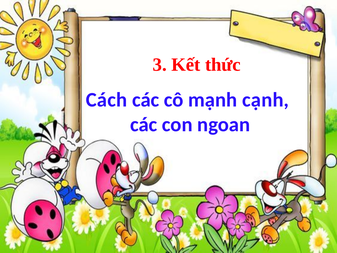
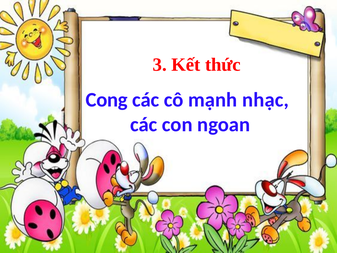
Cách: Cách -> Cong (107, 100)
cạnh: cạnh -> nhạc (266, 100)
